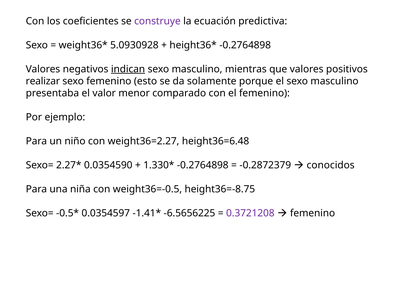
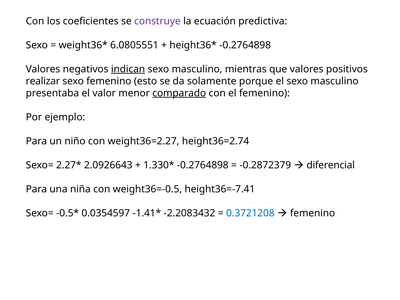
5.0930928: 5.0930928 -> 6.0805551 (134, 45)
comparado underline: none -> present (179, 93)
height36=6.48: height36=6.48 -> height36=2.74 (216, 141)
0.0354590: 0.0354590 -> 2.0926643 (108, 165)
conocidos: conocidos -> diferencial (331, 165)
height36=-8.75: height36=-8.75 -> height36=-7.41 (220, 189)
-6.5656225: -6.5656225 -> -2.2083432 (189, 213)
0.3721208 colour: purple -> blue (250, 213)
